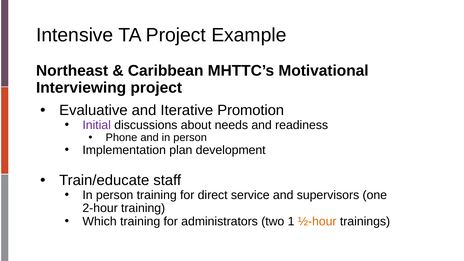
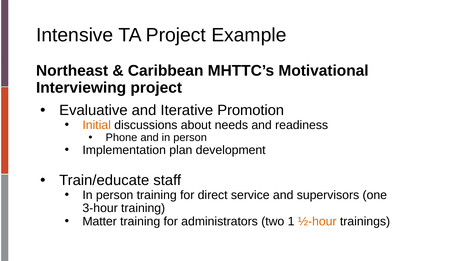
Initial colour: purple -> orange (97, 125)
2-hour: 2-hour -> 3-hour (100, 208)
Which: Which -> Matter (100, 221)
